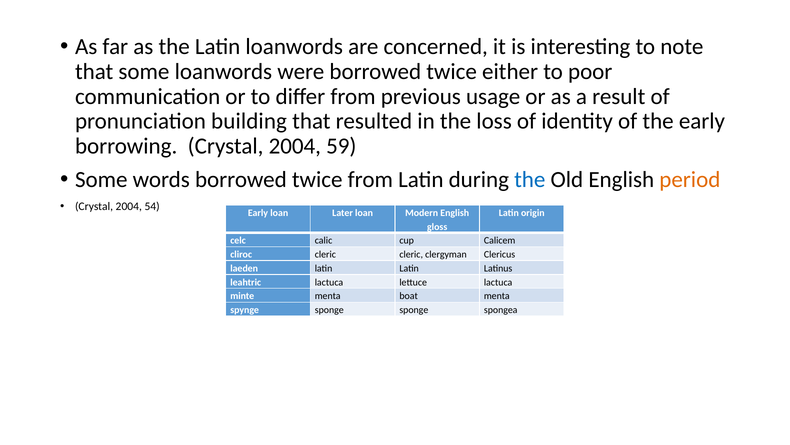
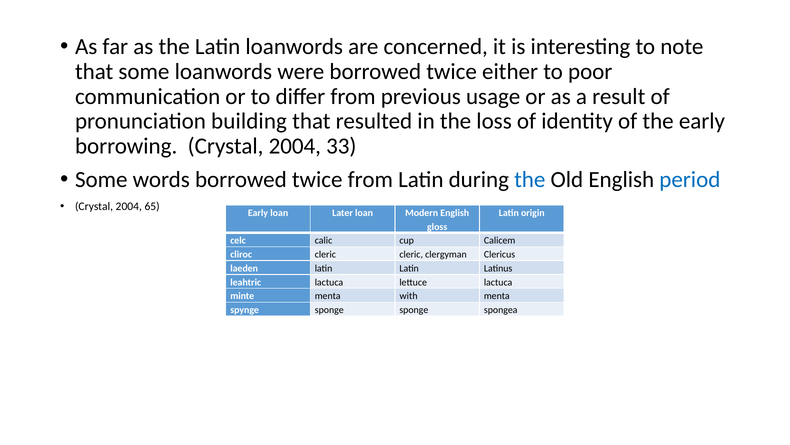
59: 59 -> 33 (341, 146)
period colour: orange -> blue (690, 179)
54: 54 -> 65 (152, 206)
boat: boat -> with (409, 296)
